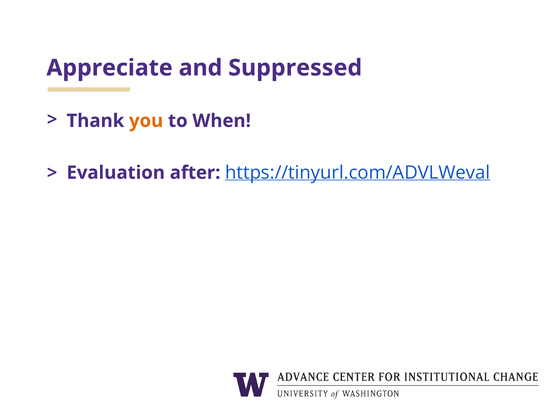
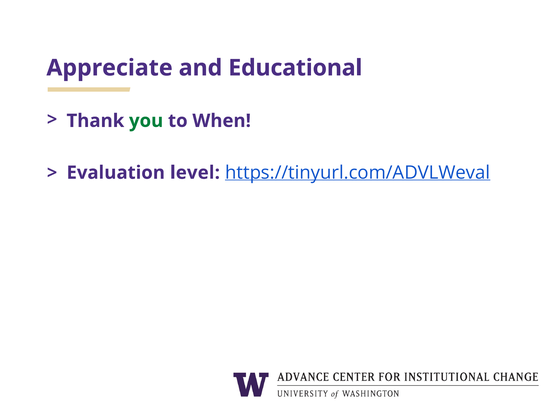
Suppressed: Suppressed -> Educational (295, 68)
you colour: orange -> green (146, 121)
after: after -> level (195, 173)
